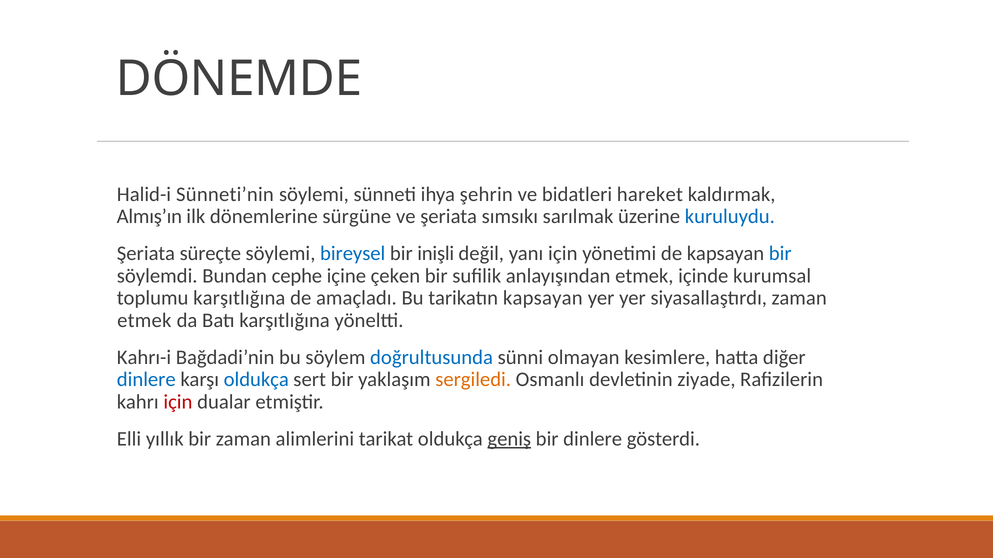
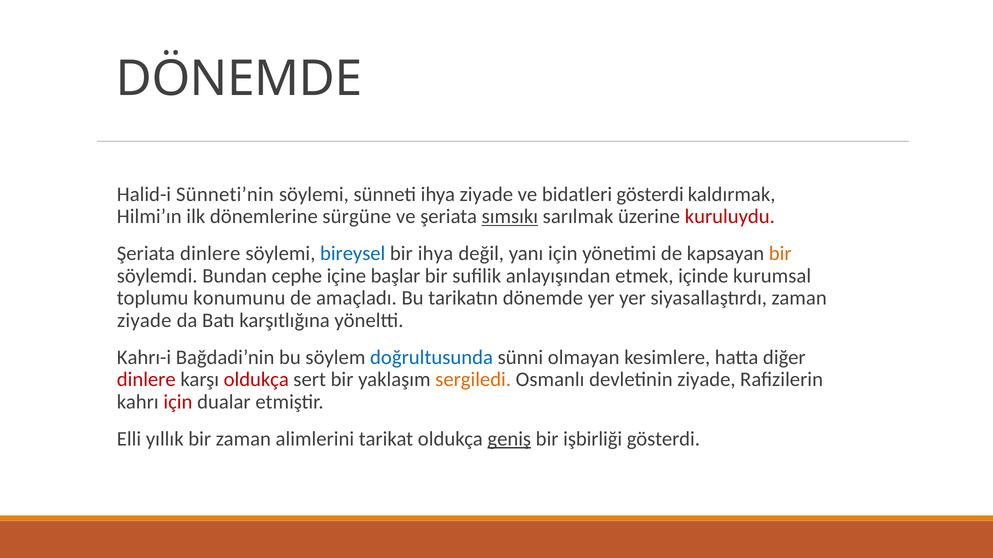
ihya şehrin: şehrin -> ziyade (486, 194)
bidatleri hareket: hareket -> gösterdi (650, 194)
Almış’ın: Almış’ın -> Hilmi’ın (149, 217)
sımsıkı underline: none -> present (510, 217)
kuruluydu colour: blue -> red (730, 217)
Şeriata süreçte: süreçte -> dinlere (210, 254)
bir inişli: inişli -> ihya (436, 254)
bir colour: blue -> orange (780, 254)
çeken: çeken -> başlar (395, 276)
toplumu karşıtlığına: karşıtlığına -> konumunu (239, 298)
tarikatın kapsayan: kapsayan -> dönemde (543, 298)
etmek: etmek -> ziyade (144, 321)
dinlere colour: blue -> red (146, 380)
oldukça colour: blue -> red (256, 380)
bir dinlere: dinlere -> işbirliği (593, 439)
